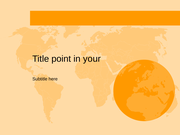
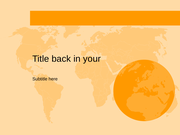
point: point -> back (61, 59)
